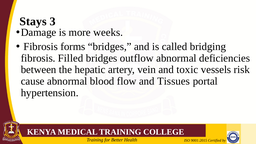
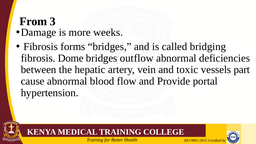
Stays: Stays -> From (33, 22)
Filled: Filled -> Dome (71, 58)
risk: risk -> part (242, 70)
Tissues: Tissues -> Provide (174, 81)
